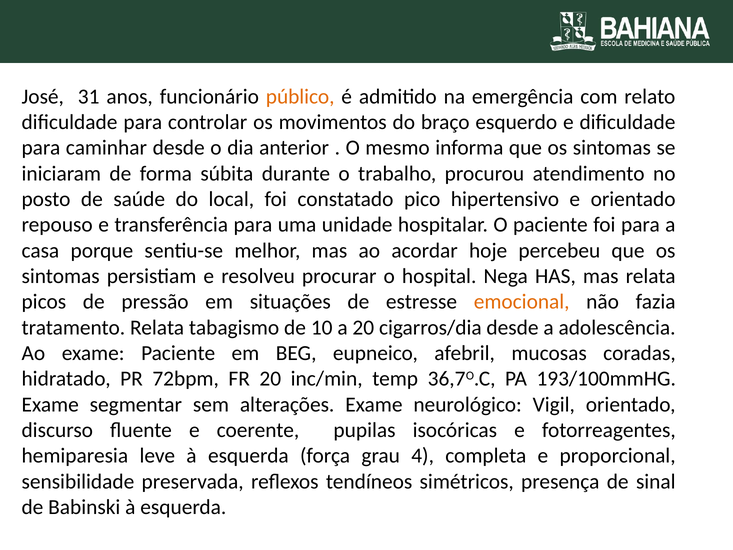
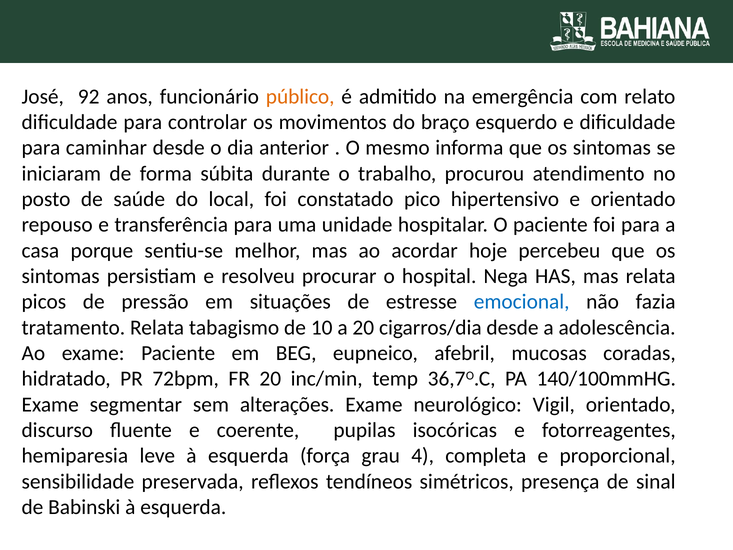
31: 31 -> 92 (89, 97)
emocional colour: orange -> blue (522, 302)
193/100mmHG: 193/100mmHG -> 140/100mmHG (606, 379)
